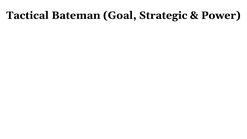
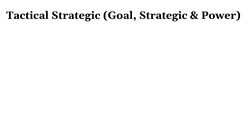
Tactical Bateman: Bateman -> Strategic (76, 15)
